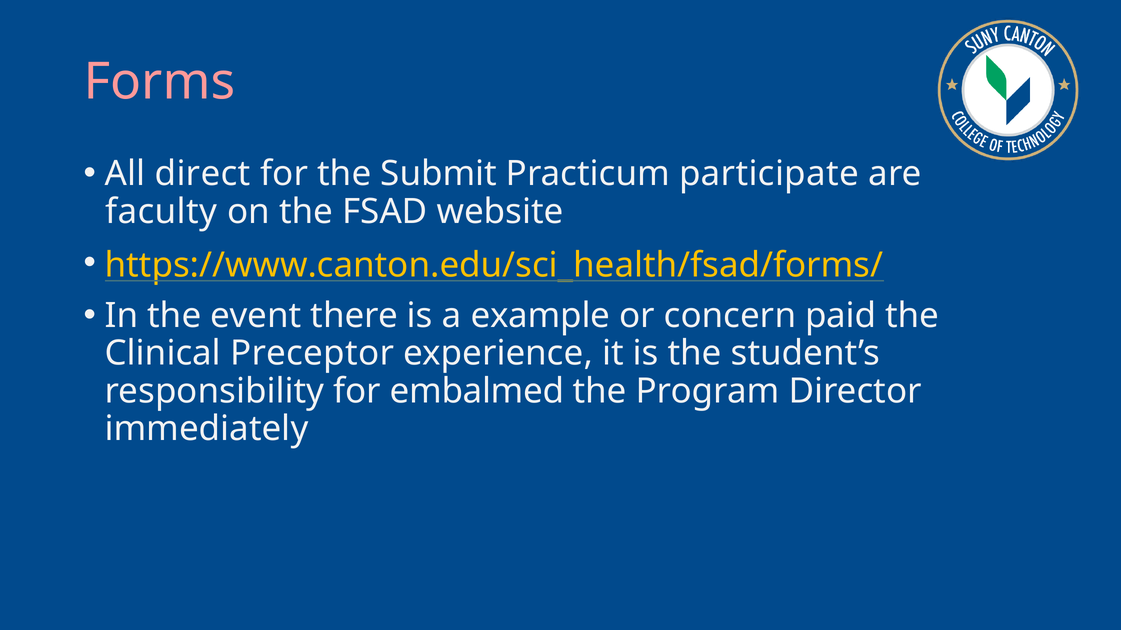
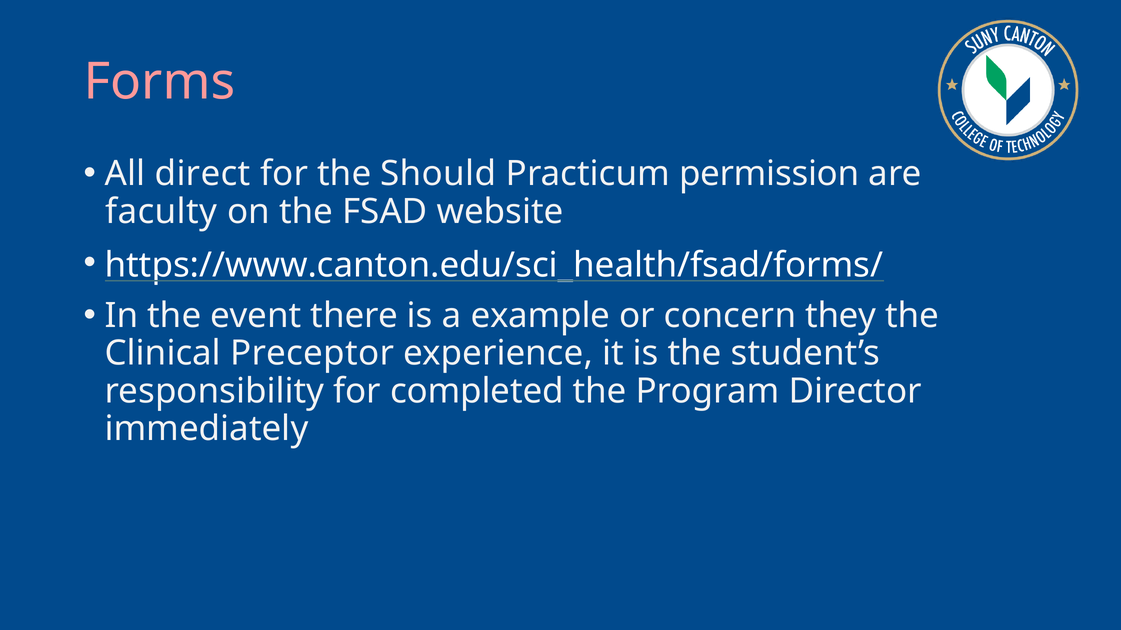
Submit: Submit -> Should (438, 174)
participate: participate -> permission (769, 174)
https://www.canton.edu/sci_health/fsad/forms/ colour: yellow -> white (494, 265)
paid: paid -> they (841, 316)
embalmed: embalmed -> completed (477, 391)
